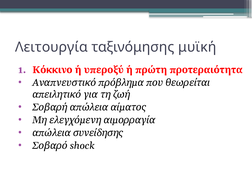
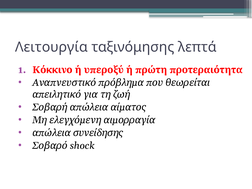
μυϊκή: μυϊκή -> λεπτά (197, 47)
